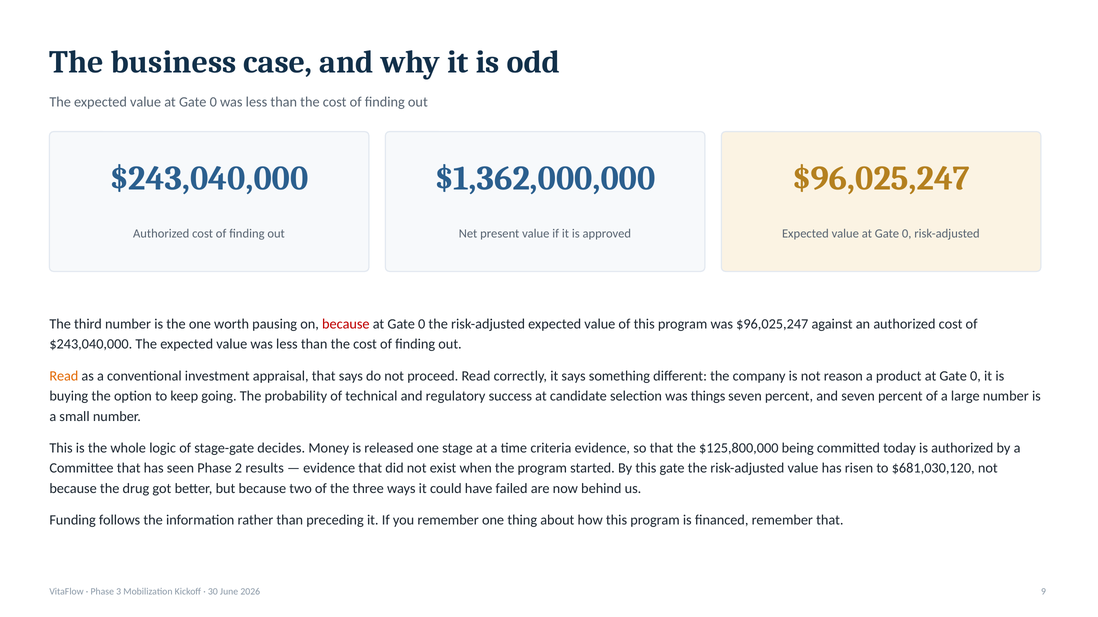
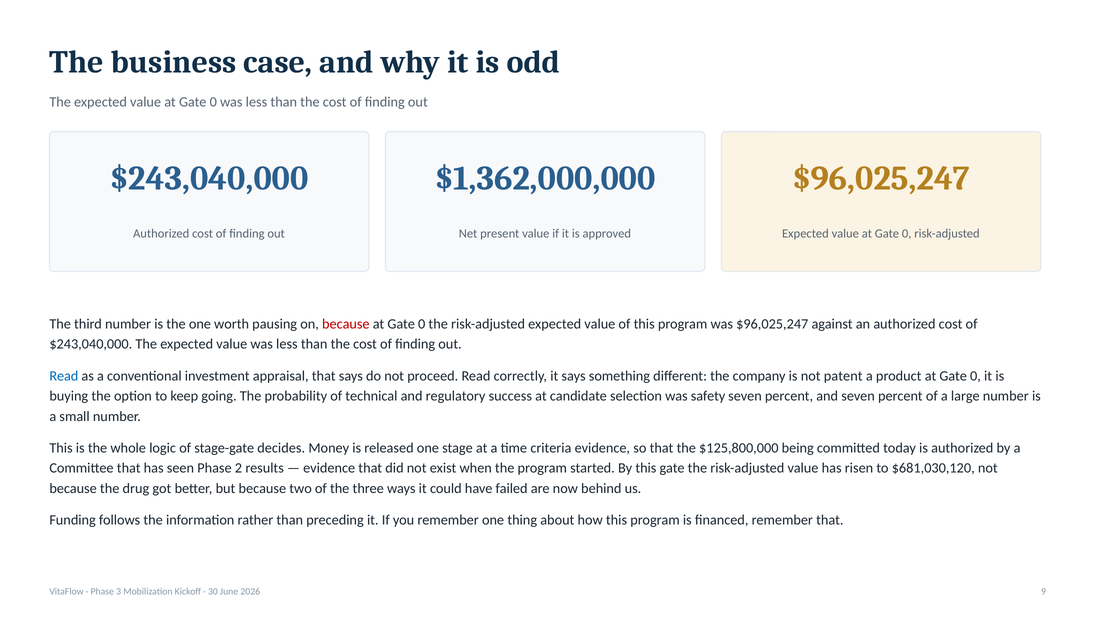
Read colour: orange -> blue (64, 376)
reason: reason -> patent (843, 376)
things: things -> safety (708, 397)
